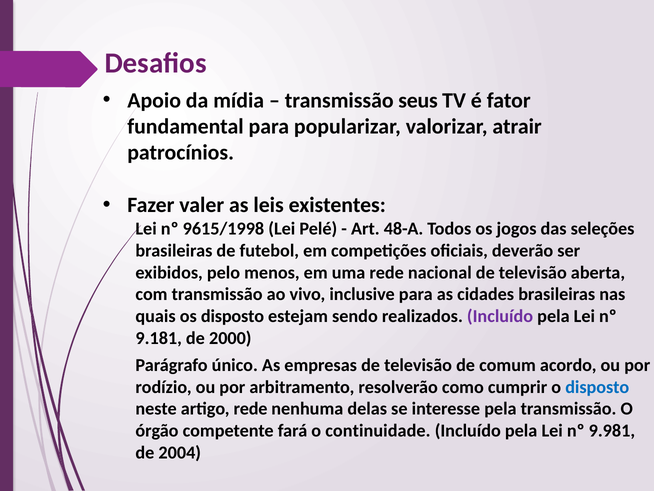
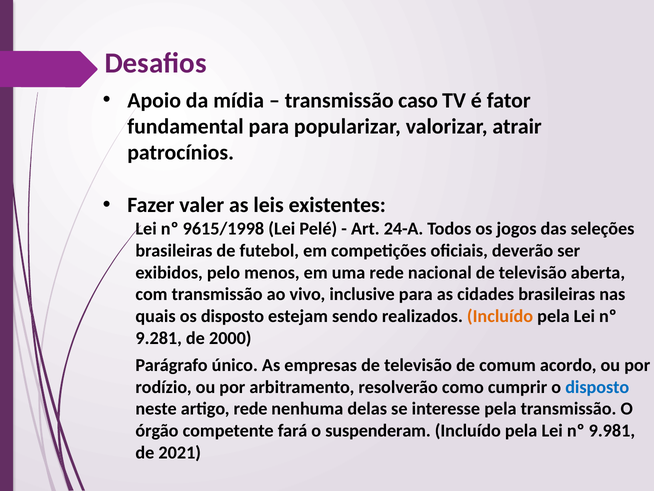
seus: seus -> caso (418, 100)
48-A: 48-A -> 24-A (404, 229)
Incluído colour: purple -> orange (500, 316)
9.181: 9.181 -> 9.281 (159, 338)
continuidade: continuidade -> suspenderam (378, 430)
2004: 2004 -> 2021 (180, 452)
